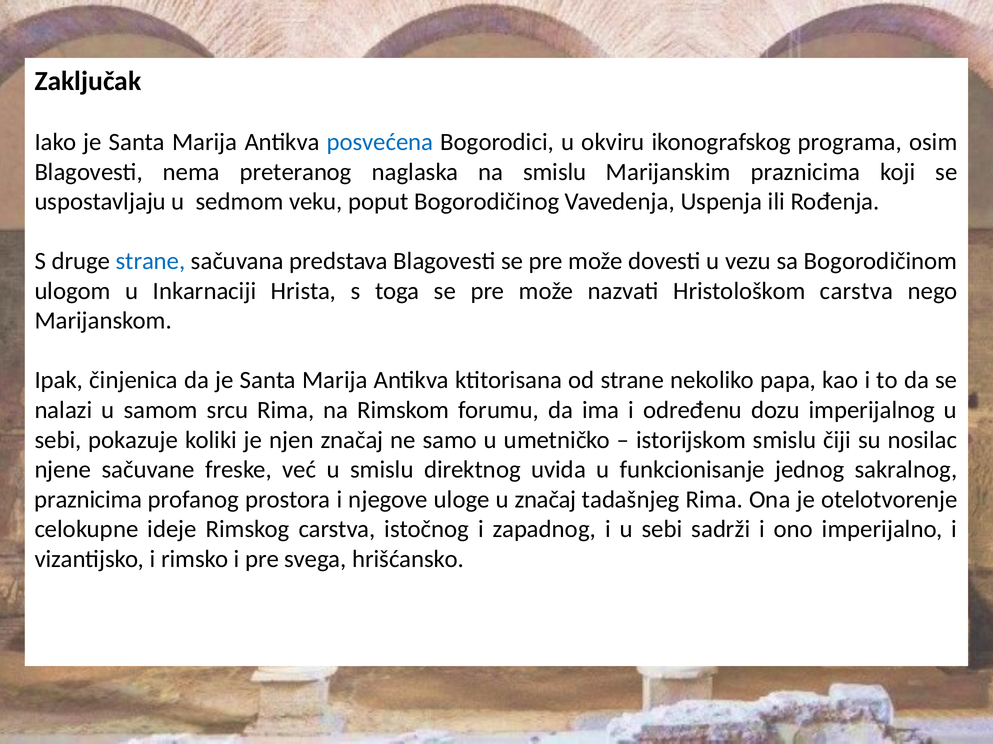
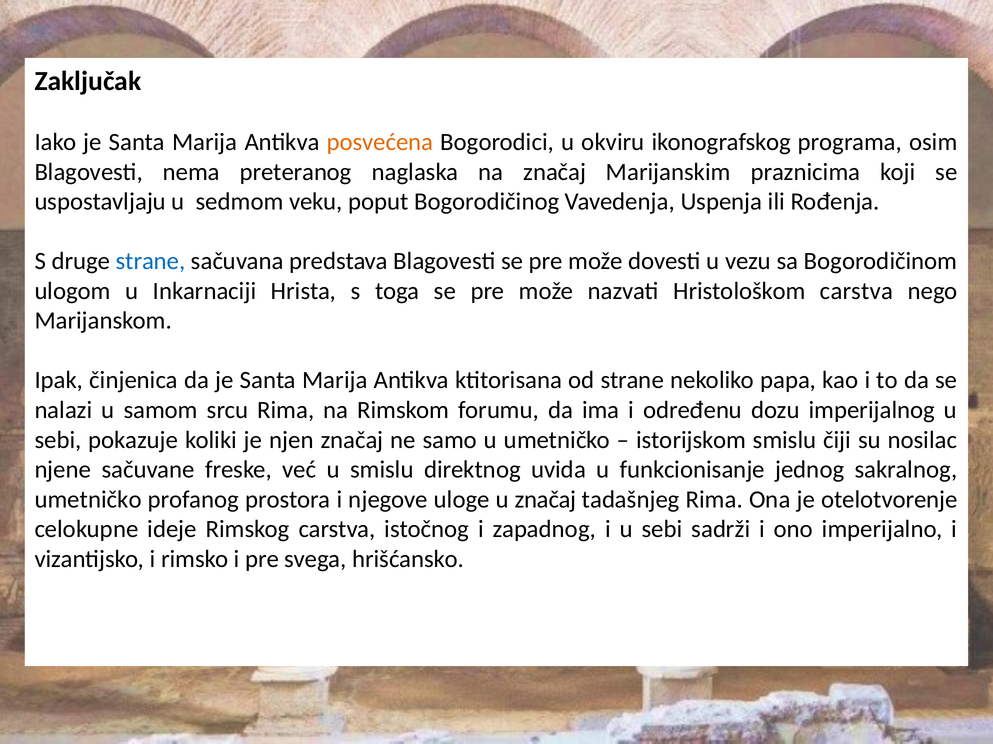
posvećena colour: blue -> orange (380, 142)
na smislu: smislu -> značaj (555, 172)
praznicima: praznicima -> umetničko (88, 500)
